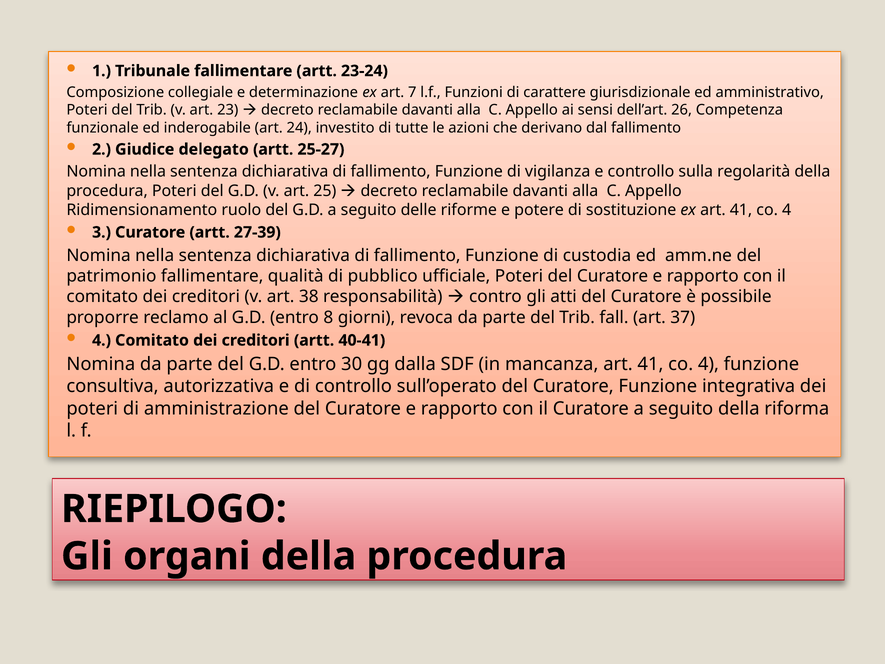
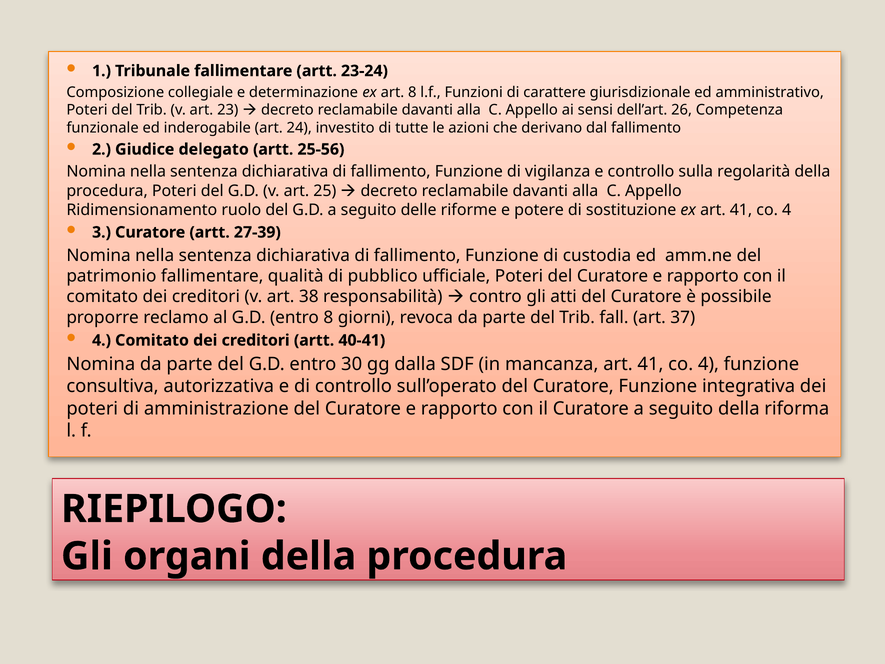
art 7: 7 -> 8 (412, 92)
25-27: 25-27 -> 25-56 (321, 149)
